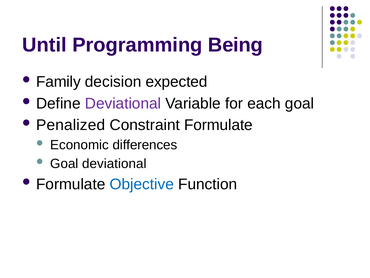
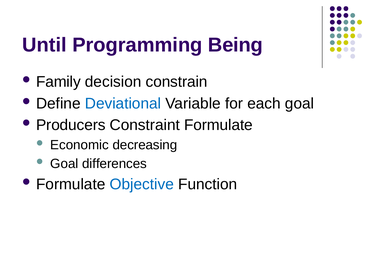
expected: expected -> constrain (177, 82)
Deviational colour: purple -> blue (123, 103)
Penalized: Penalized -> Producers (71, 125)
differences: differences -> decreasing (145, 145)
Goal deviational: deviational -> differences (114, 163)
